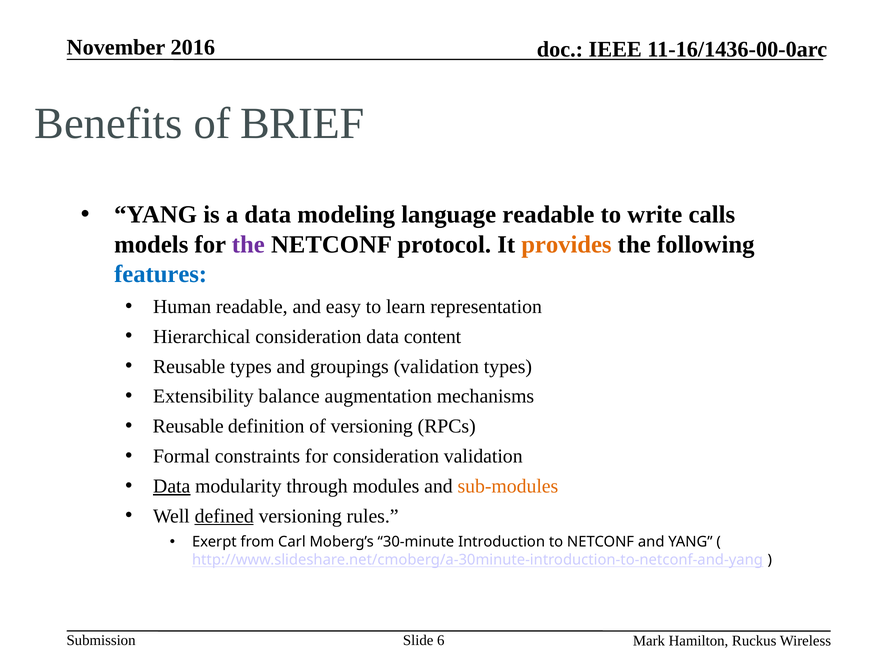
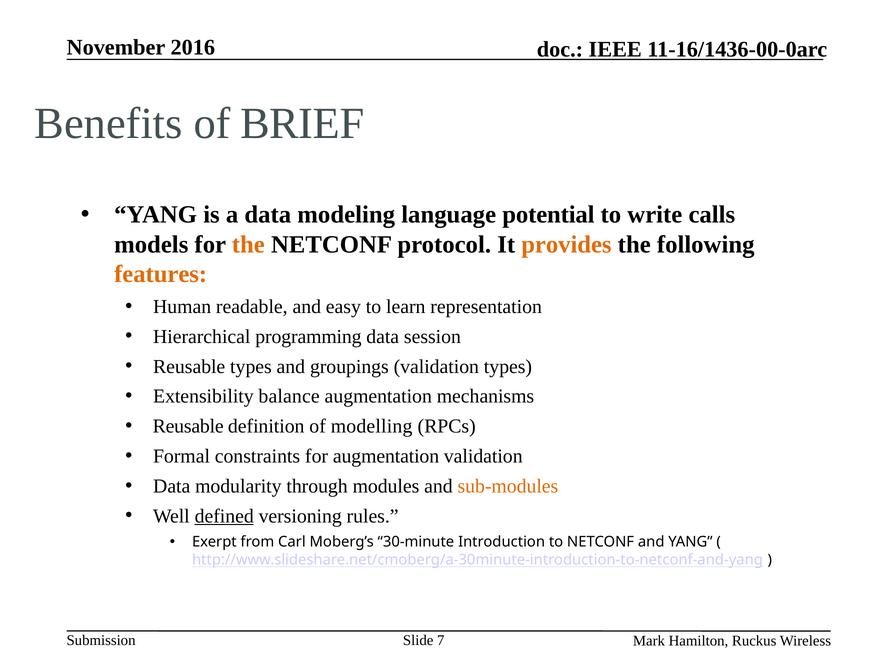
language readable: readable -> potential (548, 215)
the colour: purple -> orange (248, 244)
features colour: blue -> orange (161, 274)
Hierarchical consideration: consideration -> programming (308, 336)
content: content -> session (432, 336)
of versioning: versioning -> modelling (372, 426)
for consideration: consideration -> augmentation (386, 456)
Data underline: present -> none (172, 486)
6: 6 -> 7 (441, 640)
